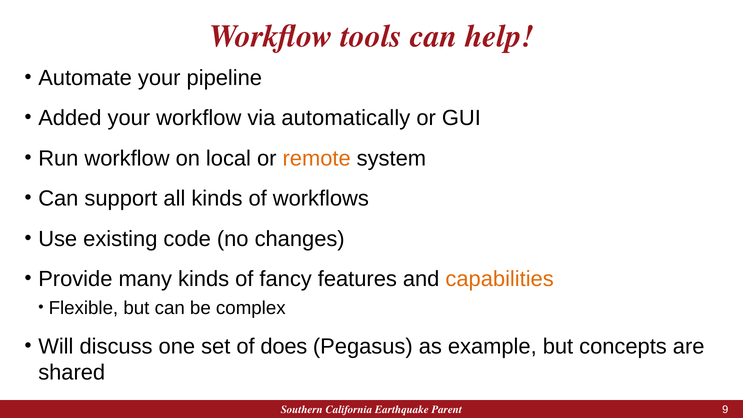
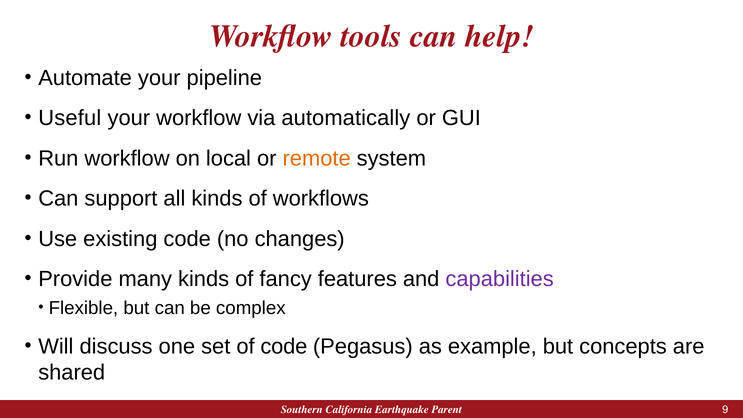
Added: Added -> Useful (70, 118)
capabilities colour: orange -> purple (500, 279)
of does: does -> code (284, 346)
